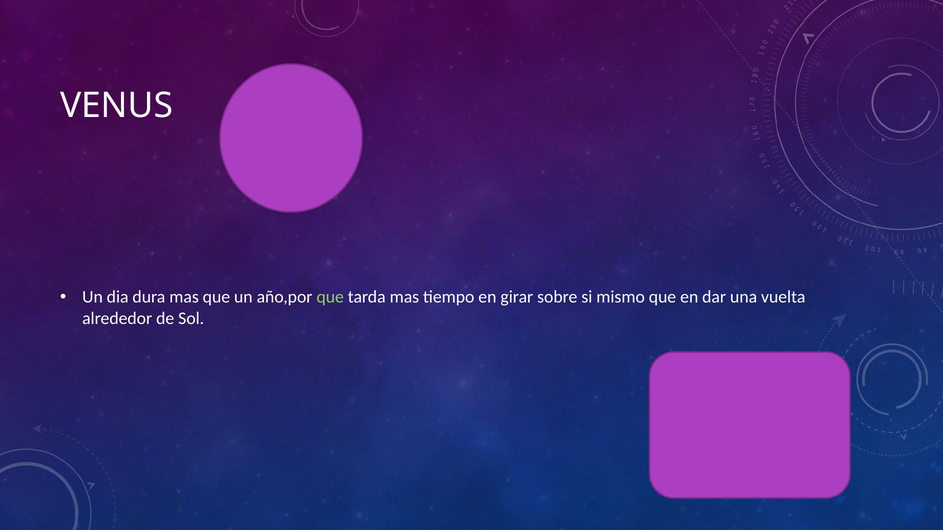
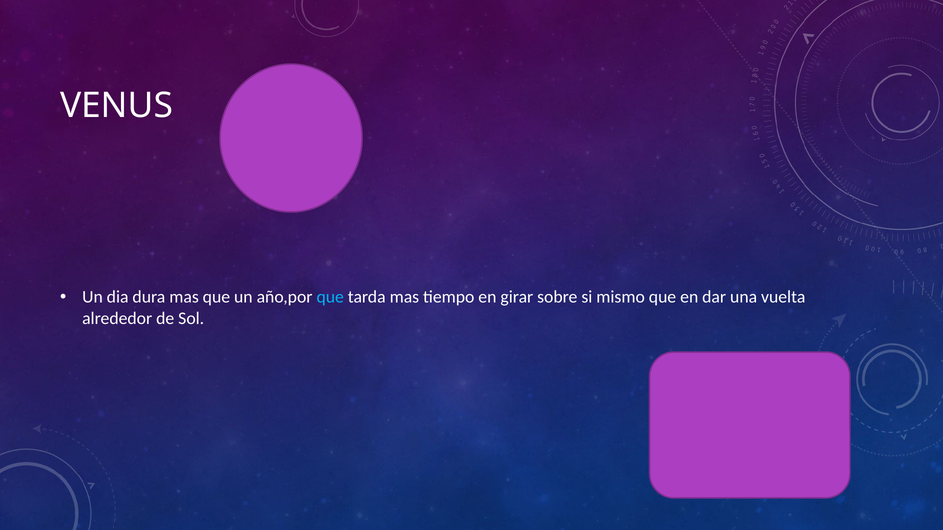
que colour: light green -> light blue (330, 297)
